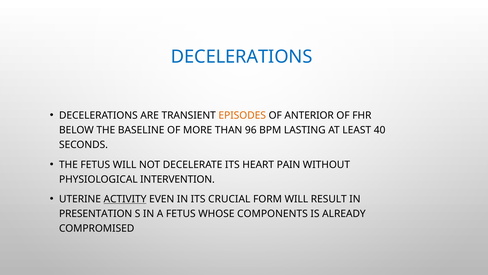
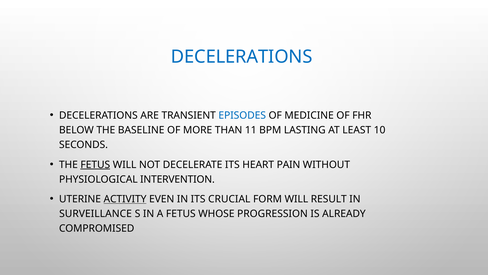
EPISODES colour: orange -> blue (242, 115)
ANTERIOR: ANTERIOR -> MEDICINE (309, 115)
96: 96 -> 11 (251, 130)
40: 40 -> 10 (380, 130)
FETUS underline: none -> present (95, 164)
PRESENTATION: PRESENTATION -> SURVEILLANCE (96, 213)
COMPONENTS: COMPONENTS -> PROGRESSION (272, 213)
